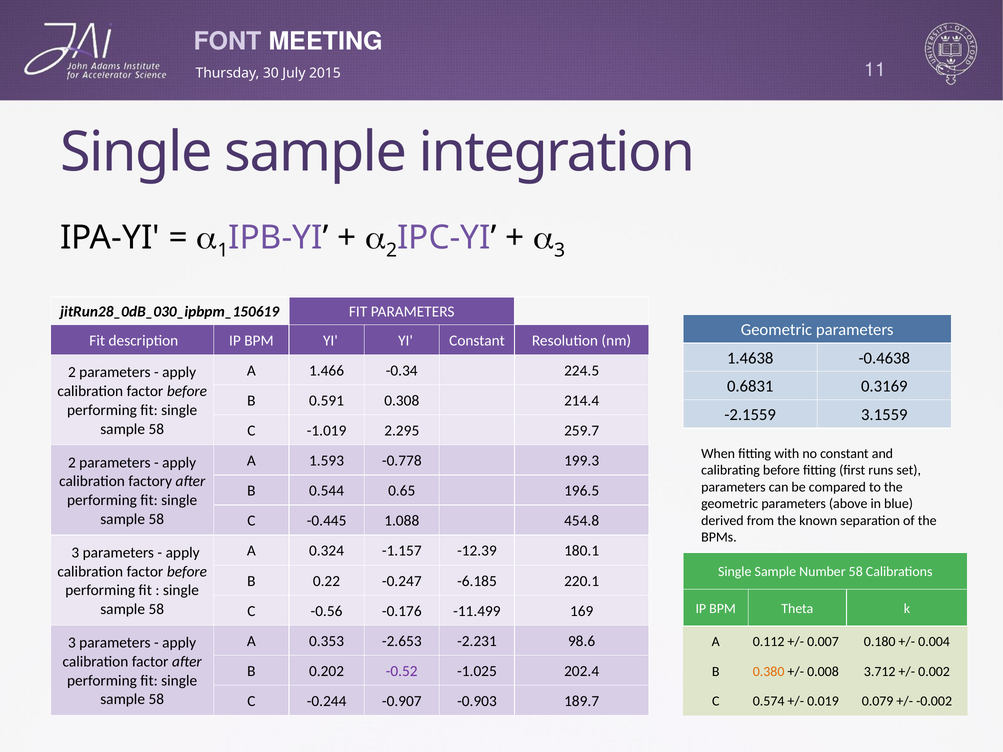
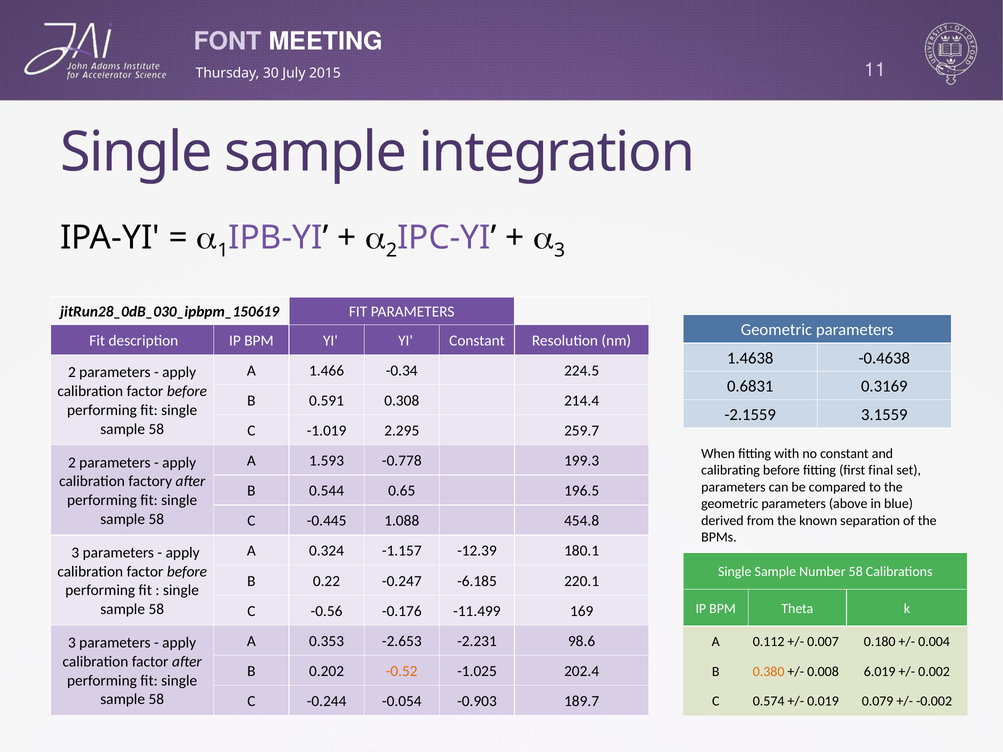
runs: runs -> final (881, 470)
-0.52 colour: purple -> orange (402, 671)
3.712: 3.712 -> 6.019 (880, 672)
-0.907: -0.907 -> -0.054 (402, 701)
